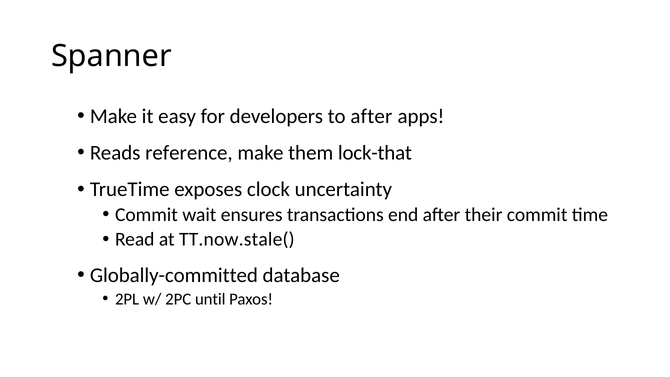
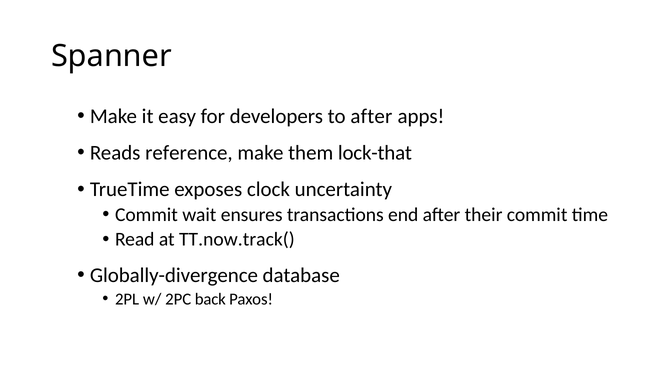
TT.now.stale(: TT.now.stale( -> TT.now.track( (237, 239)
Globally-committed: Globally-committed -> Globally-divergence (174, 275)
until: until -> back (210, 299)
